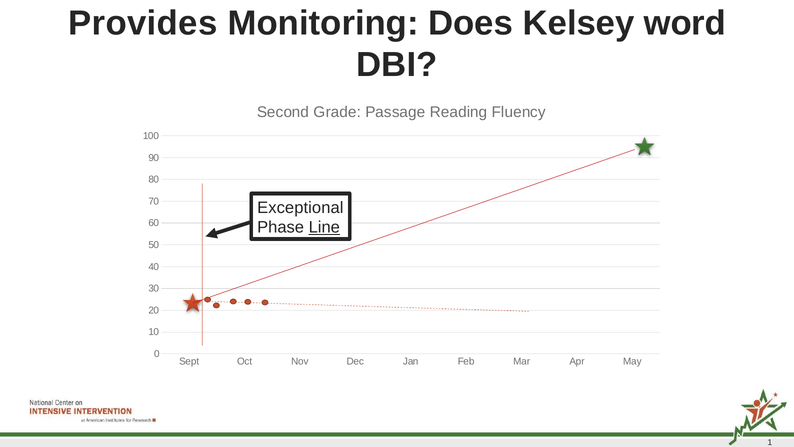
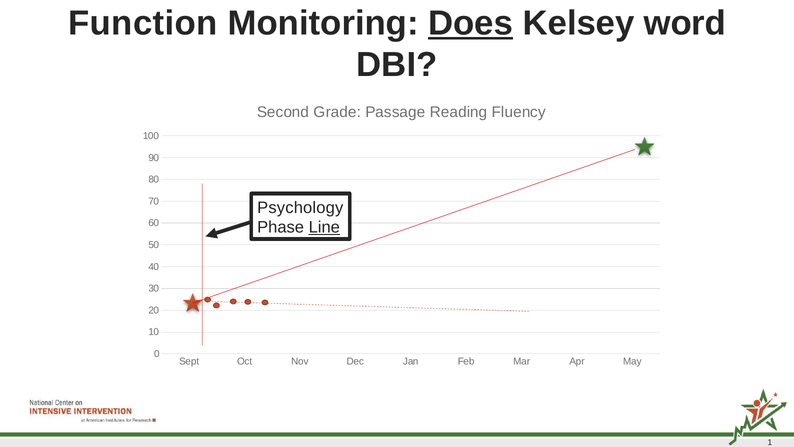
Provides: Provides -> Function (143, 23)
Does underline: none -> present (471, 23)
Exceptional: Exceptional -> Psychology (300, 207)
